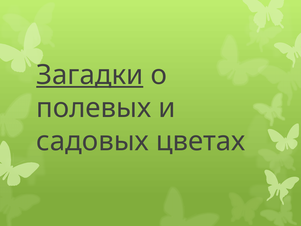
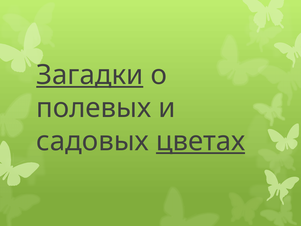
цветах underline: none -> present (201, 141)
